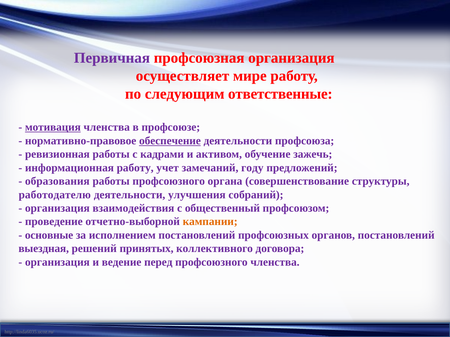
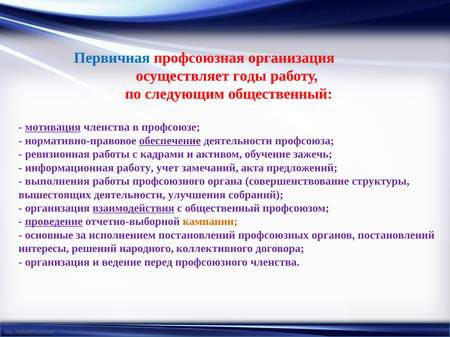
Первичная colour: purple -> blue (112, 58)
мире: мире -> годы (250, 76)
следующим ответственные: ответственные -> общественный (280, 94)
году: году -> акта (252, 168)
образования: образования -> выполнения (57, 181)
работодателю: работодателю -> вышестоящих (55, 195)
взаимодействия underline: none -> present (133, 208)
проведение underline: none -> present (54, 222)
выездная: выездная -> интересы (44, 249)
принятых: принятых -> народного (147, 249)
